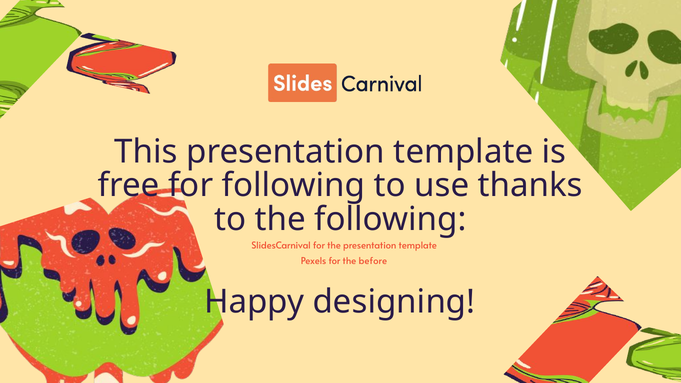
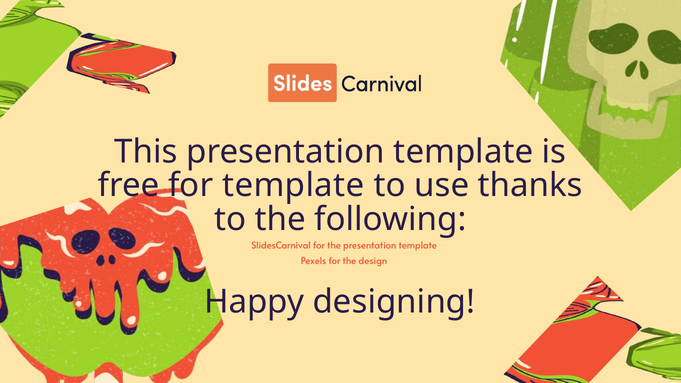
for following: following -> template (293, 186)
before: before -> design (373, 261)
